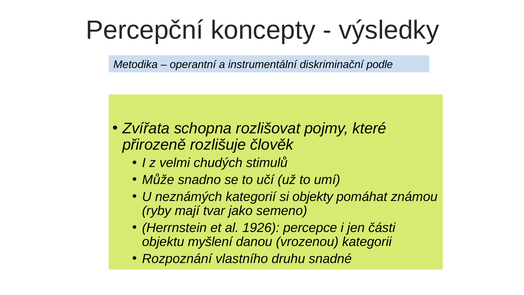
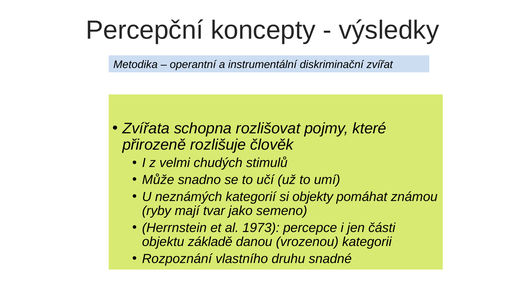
podle: podle -> zvířat (380, 65)
1926: 1926 -> 1973 (261, 228)
myšlení: myšlení -> základě (210, 242)
